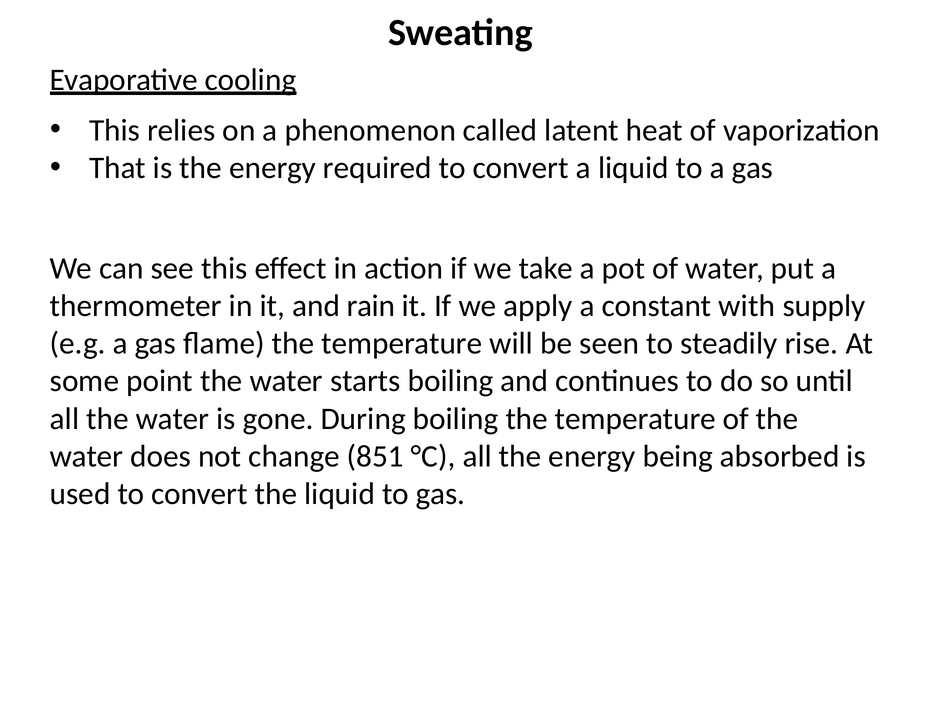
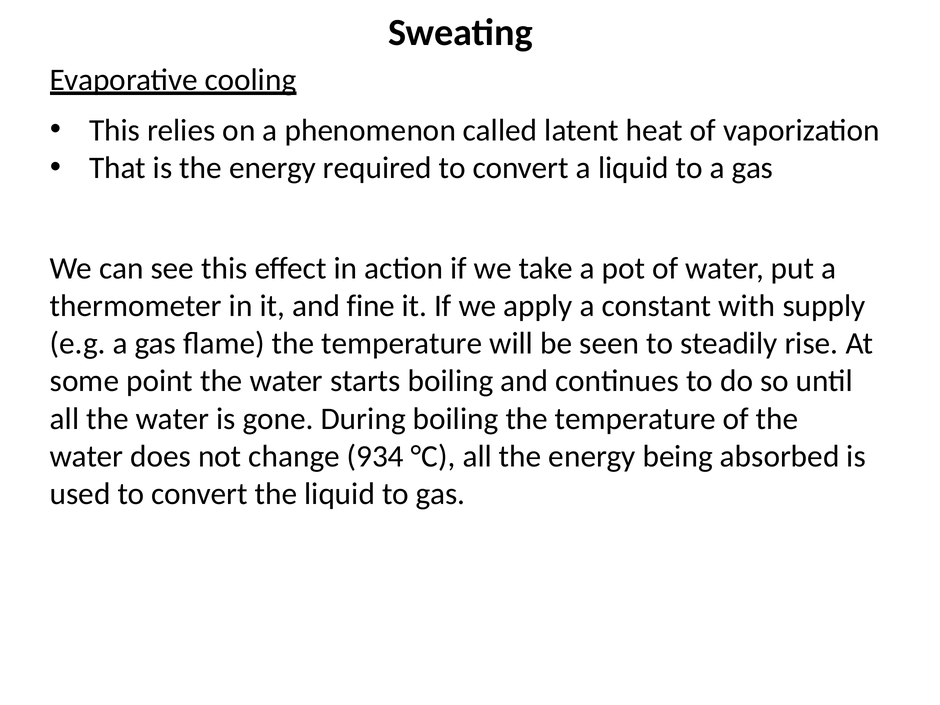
rain: rain -> fine (371, 306)
851: 851 -> 934 (375, 456)
